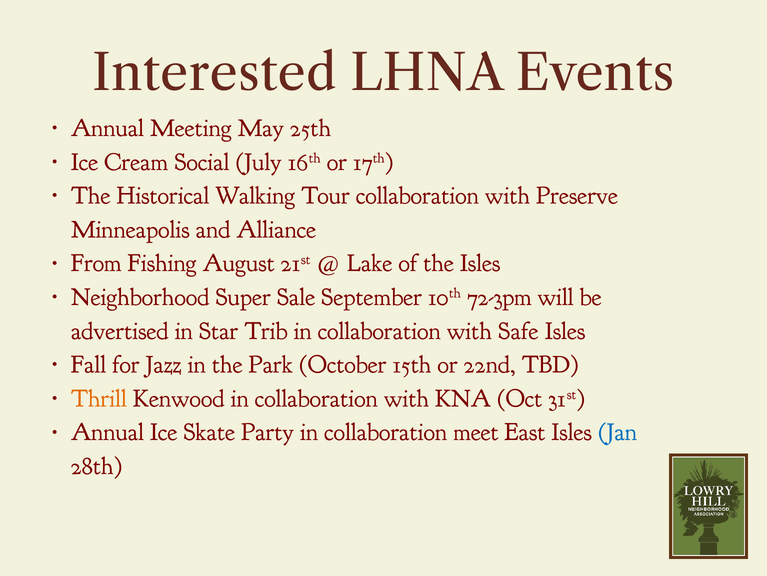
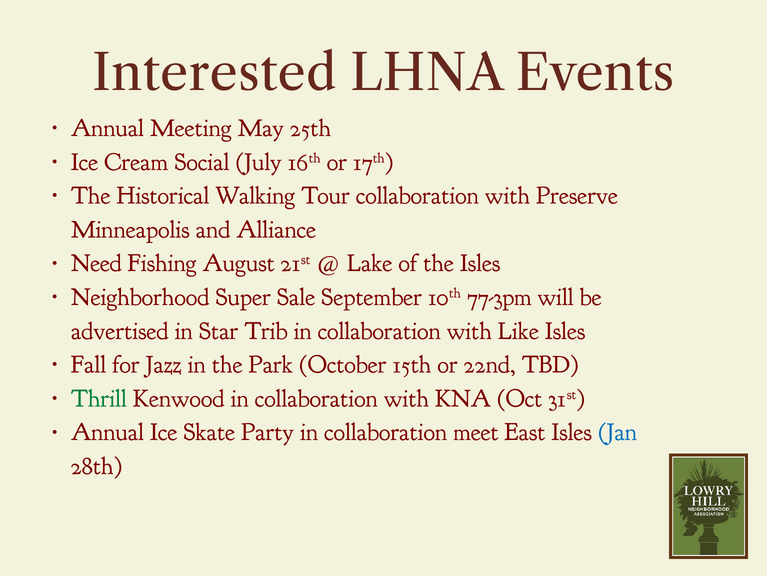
From: From -> Need (96, 263)
72-3pm: 72-3pm -> 77-3pm (499, 297)
Safe: Safe -> Like (518, 331)
Thrill colour: orange -> green (99, 398)
